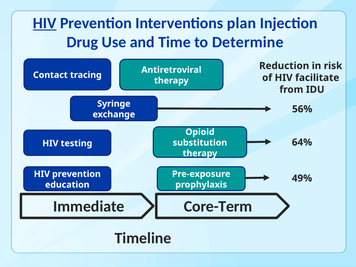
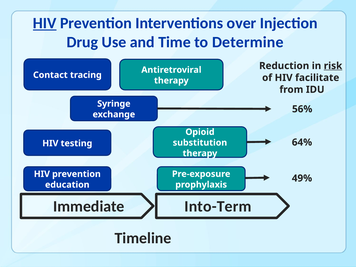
plan: plan -> over (242, 23)
risk underline: none -> present (333, 66)
Core-Term: Core-Term -> Into-Term (218, 206)
